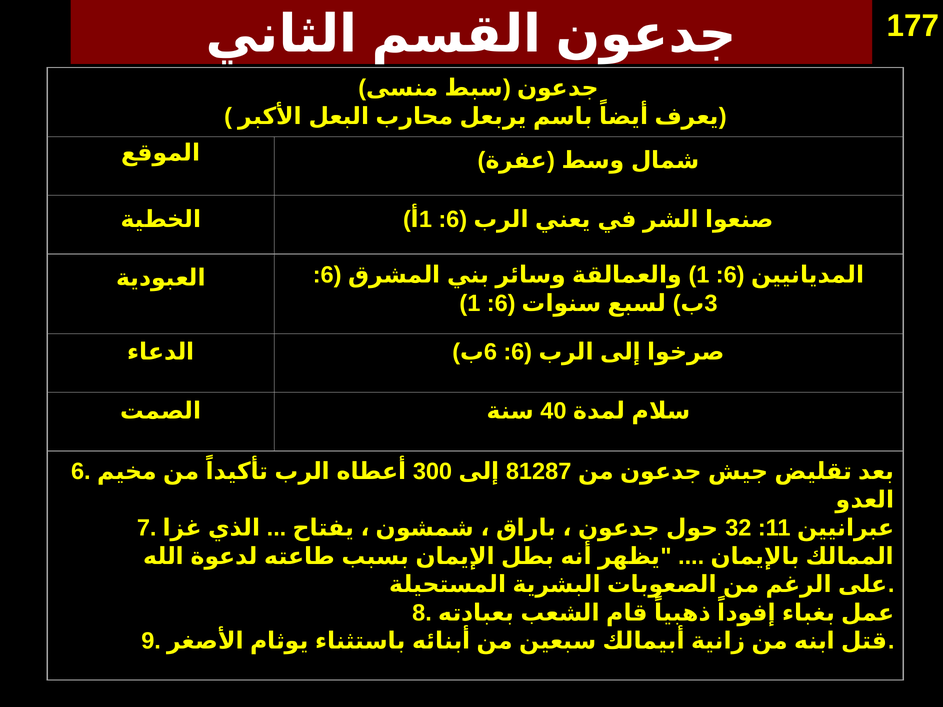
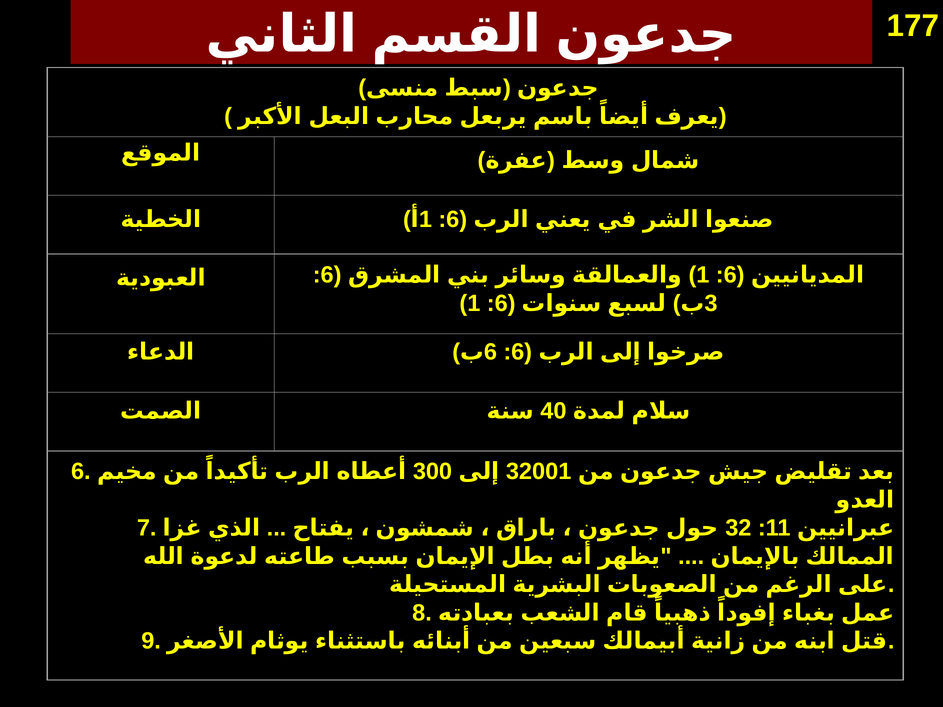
81287: 81287 -> 32001 (539, 472)
